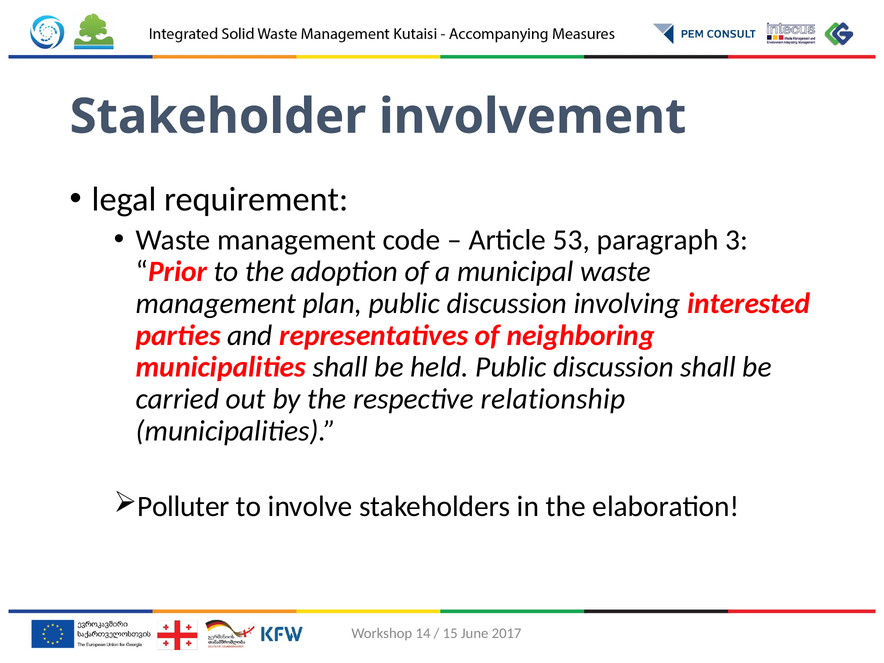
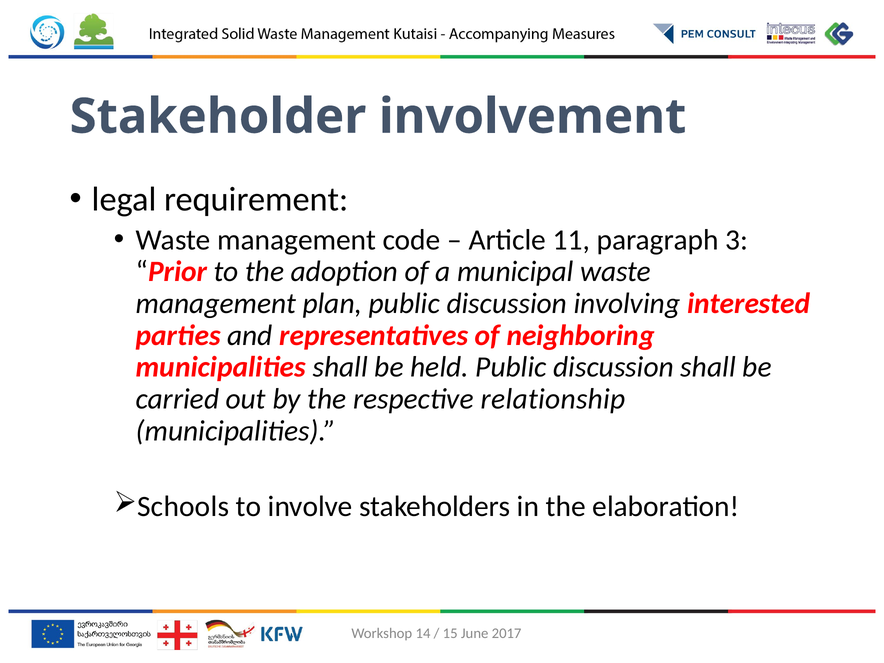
53: 53 -> 11 (571, 240)
Polluter: Polluter -> Schools (183, 507)
